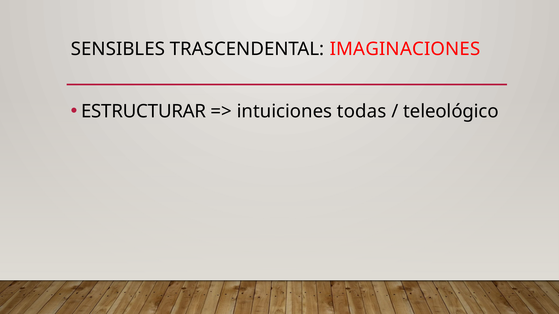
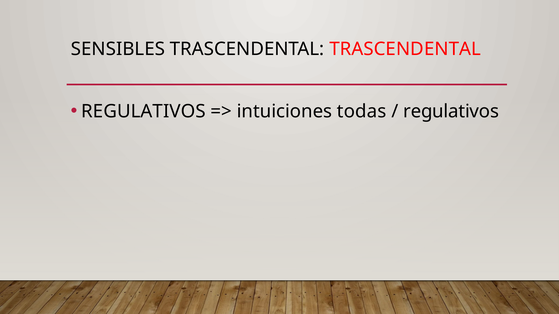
TRASCENDENTAL IMAGINACIONES: IMAGINACIONES -> TRASCENDENTAL (405, 49)
ESTRUCTURAR: ESTRUCTURAR -> REGULATIVOS (143, 111)
teleológico: teleológico -> regulativos (451, 111)
